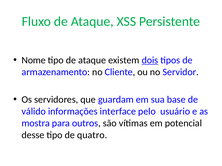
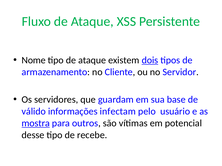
interface: interface -> infectam (118, 112)
mostra underline: none -> present (36, 124)
quatro: quatro -> recebe (92, 135)
